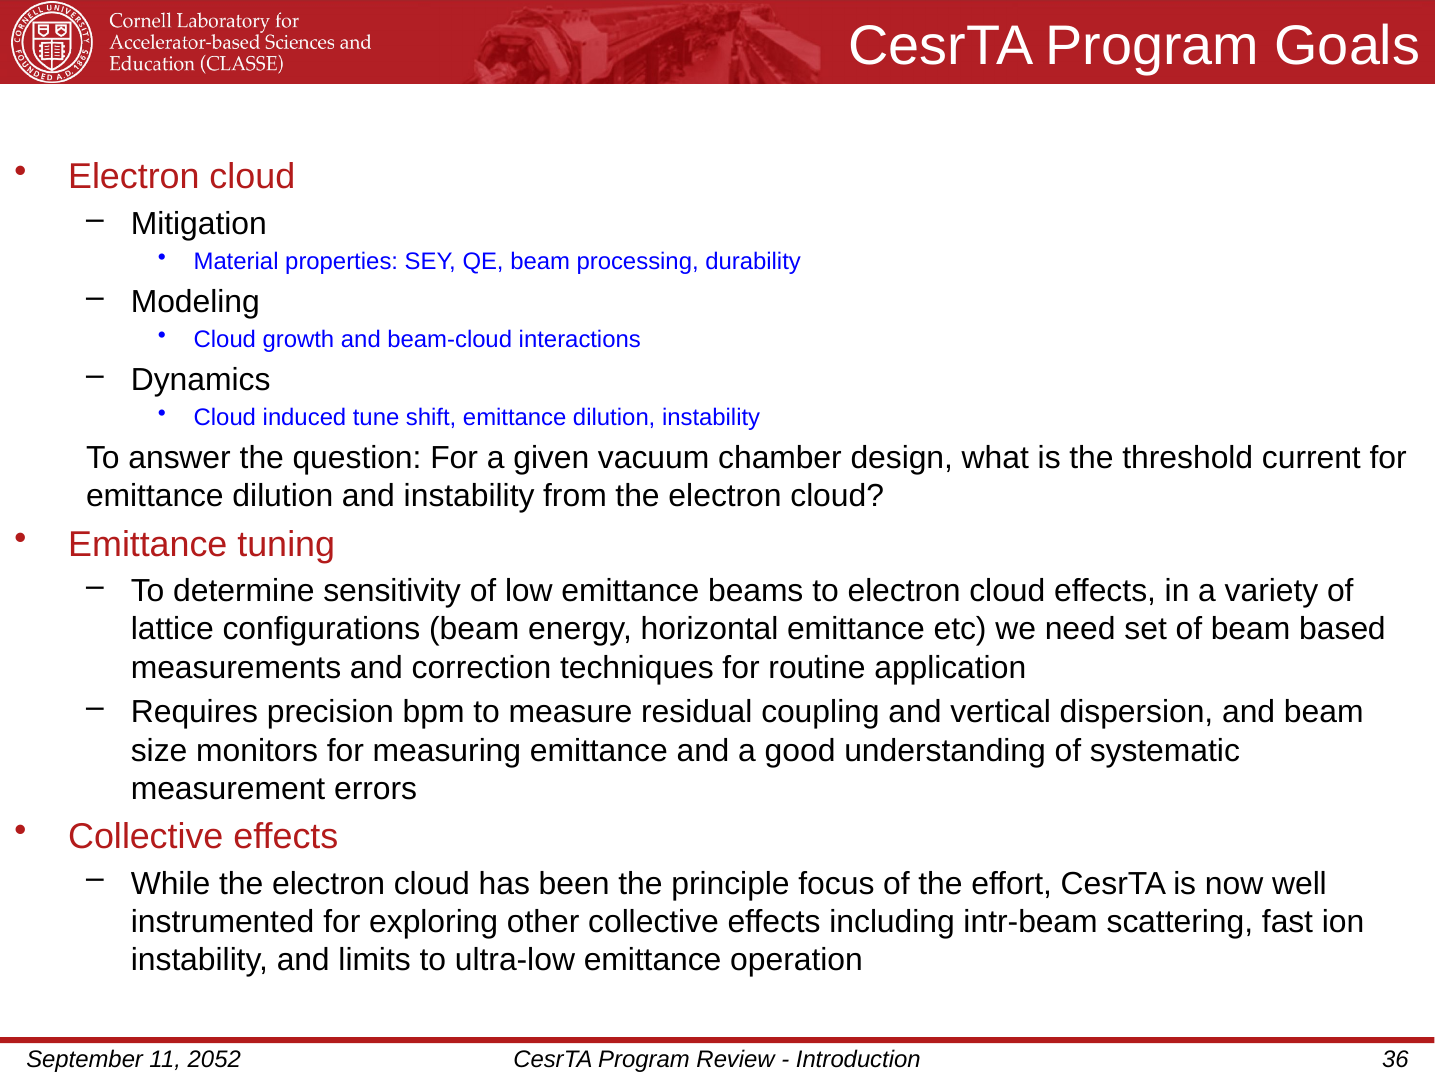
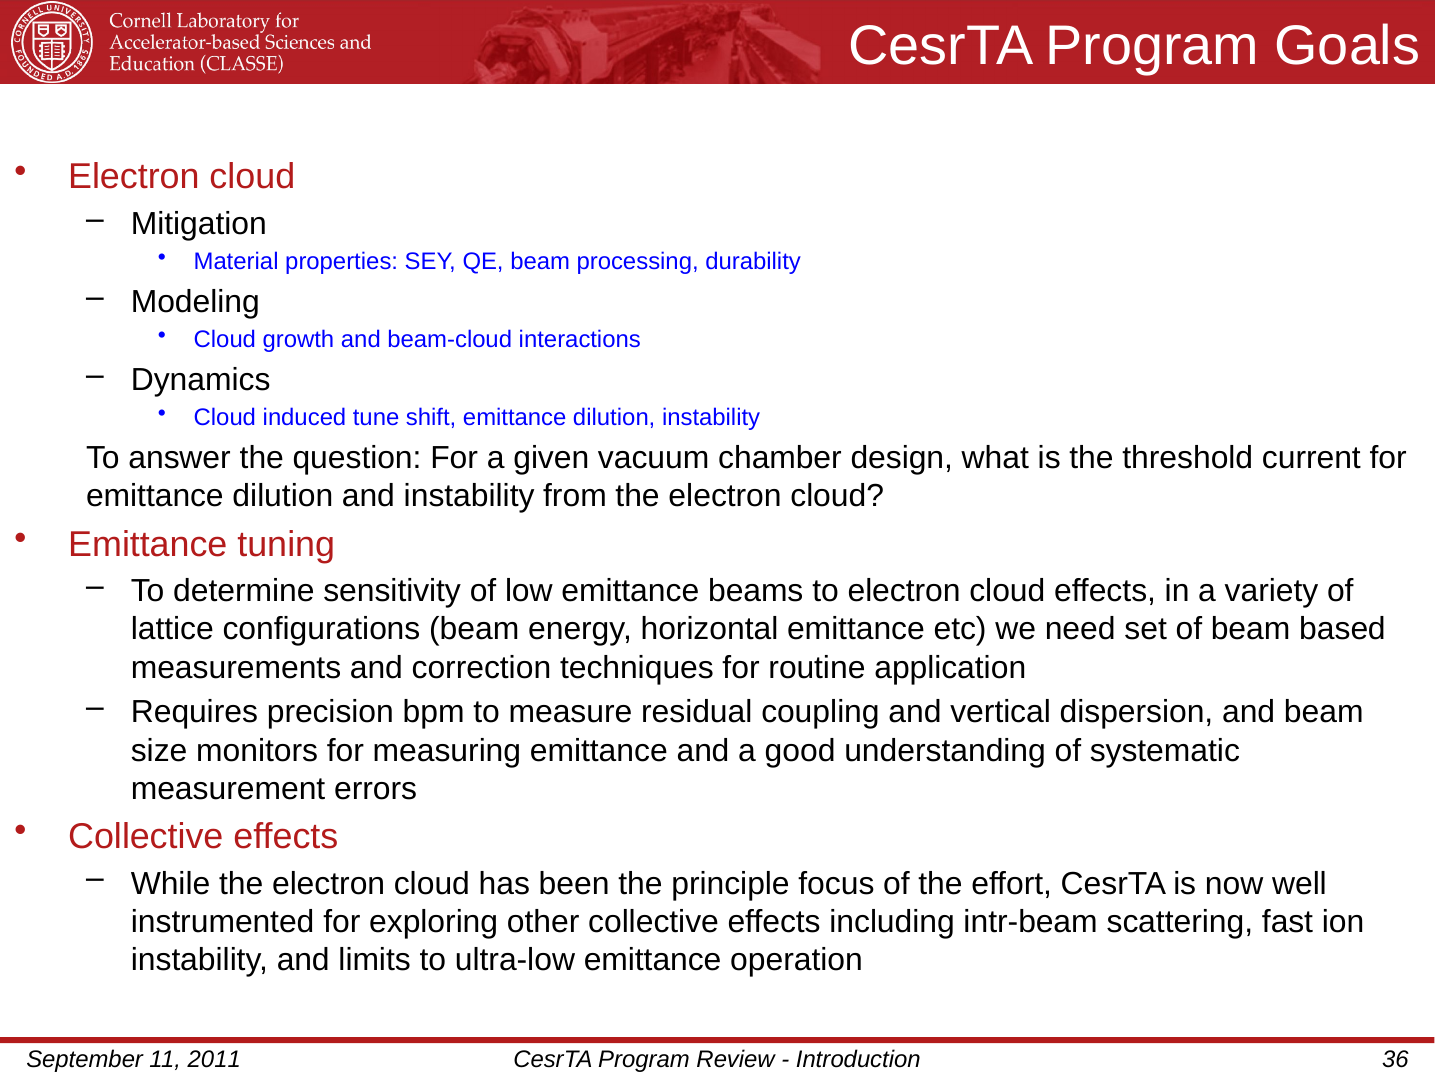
2052: 2052 -> 2011 (214, 1060)
